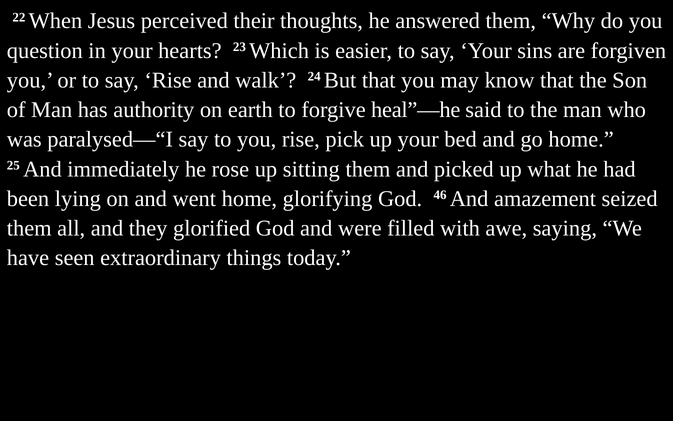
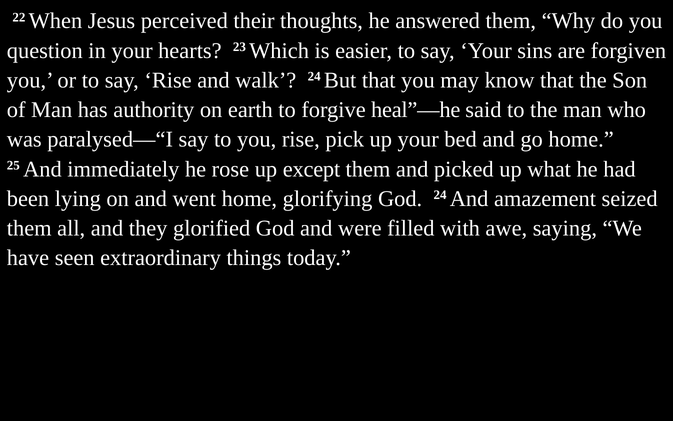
sitting: sitting -> except (311, 169)
God 46: 46 -> 24 (440, 195)
